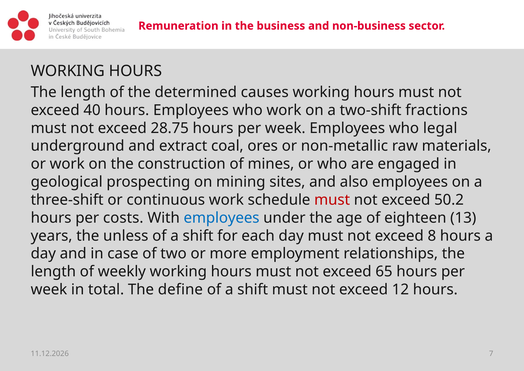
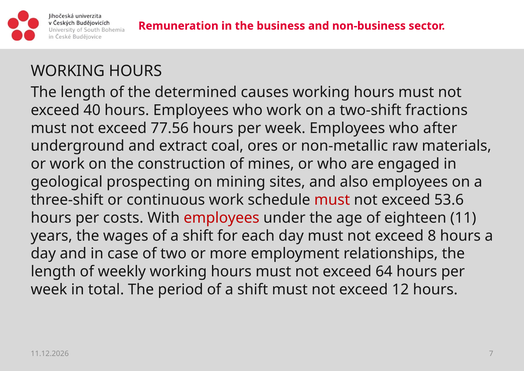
28.75: 28.75 -> 77.56 (170, 128)
legal: legal -> after (440, 128)
50.2: 50.2 -> 53.6 (449, 200)
employees colour: blue -> red (222, 218)
13: 13 -> 11 (463, 218)
unless: unless -> wages (126, 235)
65: 65 -> 64 (384, 271)
define: define -> period (181, 289)
